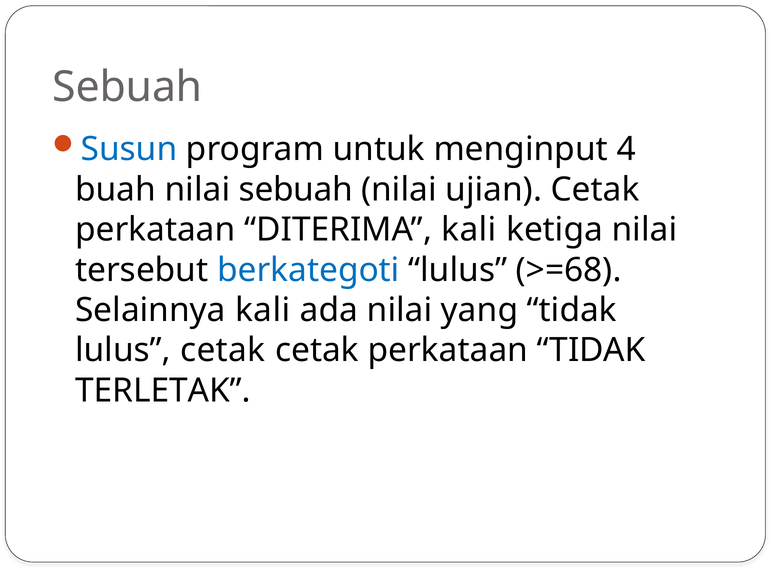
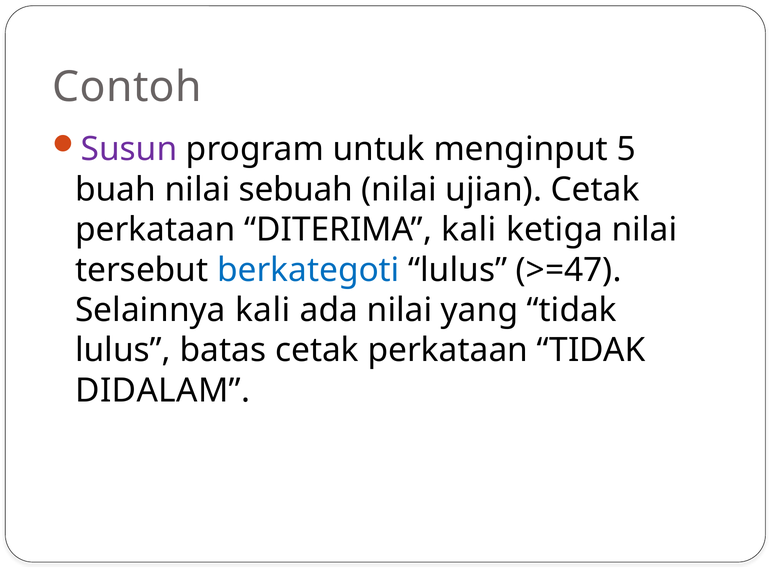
Sebuah: Sebuah -> Contoh (127, 87)
Susun colour: blue -> purple (129, 149)
4: 4 -> 5 (626, 149)
>=68: >=68 -> >=47 (569, 270)
lulus cetak: cetak -> batas (223, 350)
TERLETAK: TERLETAK -> DIDALAM (163, 391)
